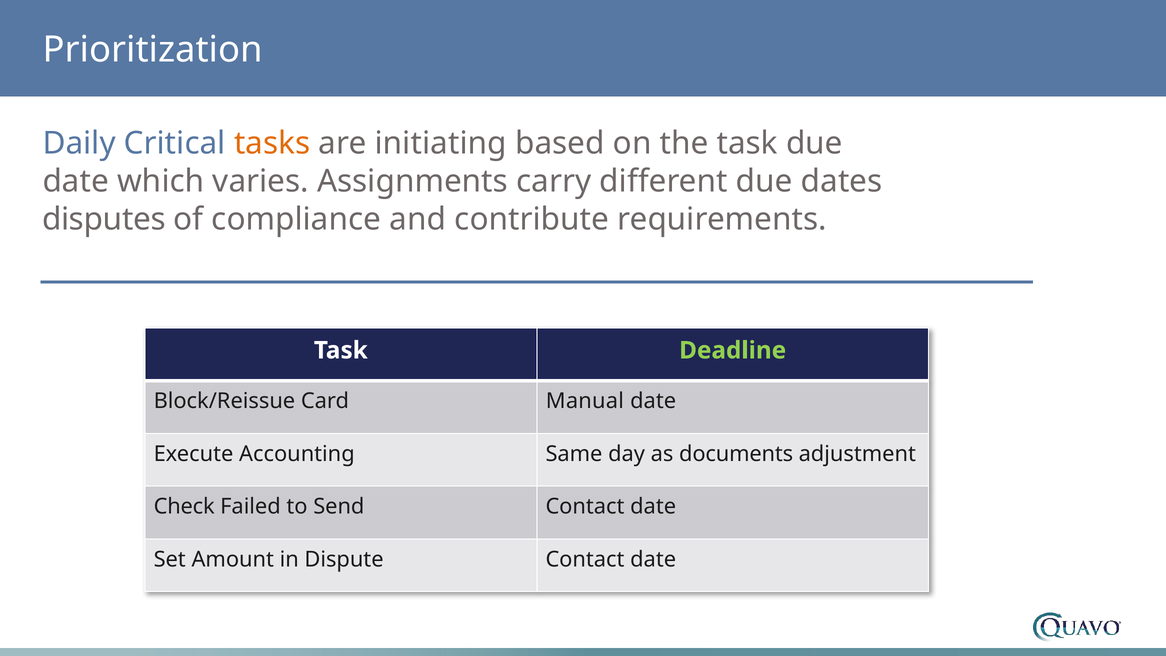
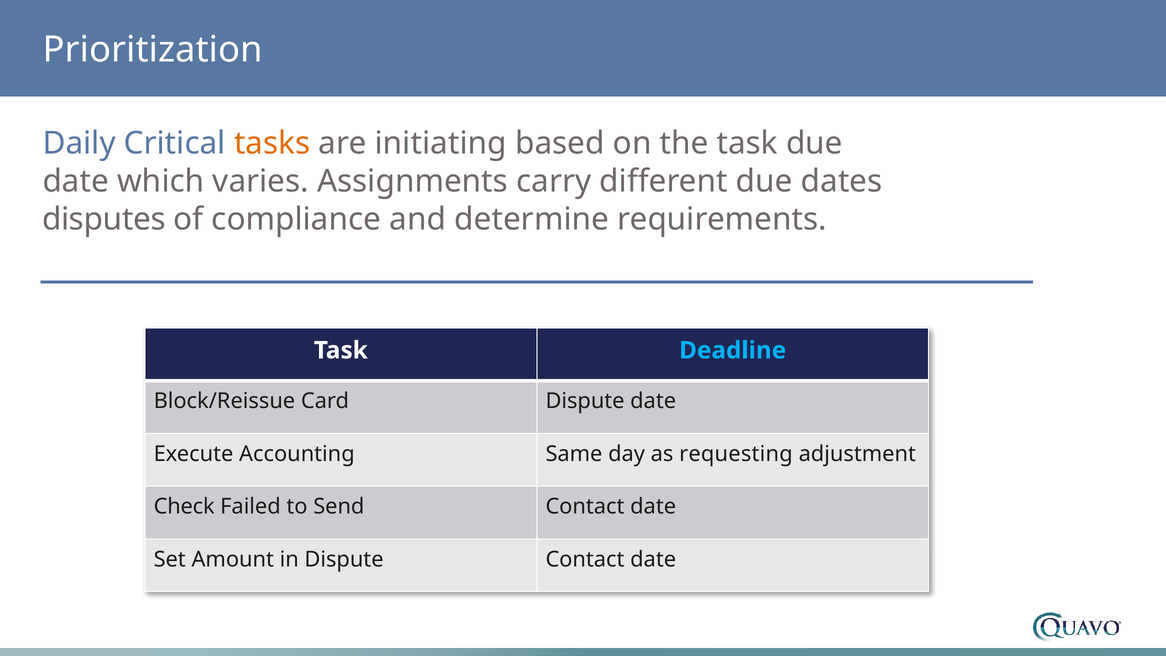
contribute: contribute -> determine (532, 219)
Deadline colour: light green -> light blue (733, 350)
Card Manual: Manual -> Dispute (585, 401)
documents: documents -> requesting (736, 454)
